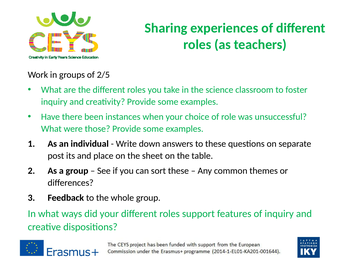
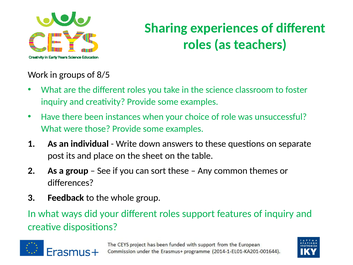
2/5: 2/5 -> 8/5 (103, 75)
